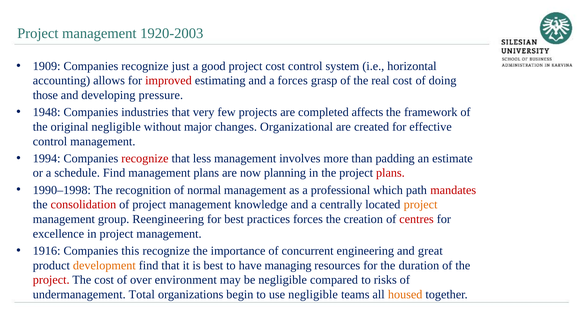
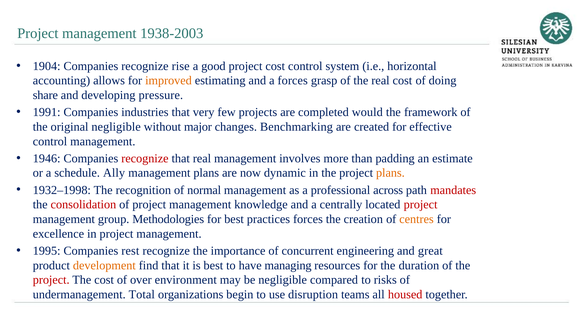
1920-2003: 1920-2003 -> 1938-2003 (172, 33)
1909: 1909 -> 1904 (47, 66)
just: just -> rise (181, 66)
improved colour: red -> orange (168, 81)
those: those -> share (45, 95)
1948: 1948 -> 1991 (47, 112)
affects: affects -> would (367, 112)
Organizational: Organizational -> Benchmarking (296, 127)
1994: 1994 -> 1946 (47, 158)
that less: less -> real (202, 158)
schedule Find: Find -> Ally (114, 173)
planning: planning -> dynamic (285, 173)
plans colour: red -> orange (390, 173)
1990–1998: 1990–1998 -> 1932–1998 (62, 190)
which: which -> across (388, 190)
project colour: orange -> red (421, 205)
Reengineering: Reengineering -> Methodologies (168, 219)
centres colour: red -> orange (416, 219)
1916: 1916 -> 1995 (47, 251)
this: this -> rest (130, 251)
use negligible: negligible -> disruption (313, 294)
housed colour: orange -> red (405, 294)
